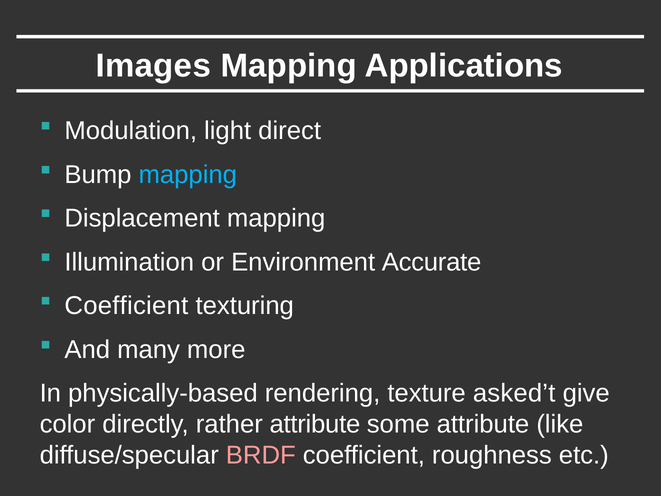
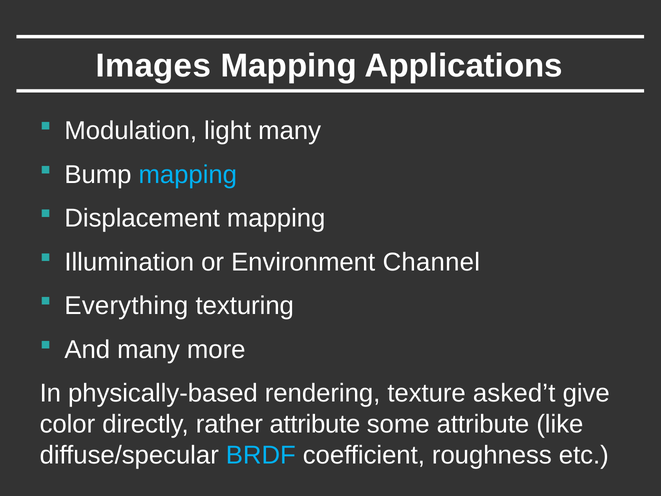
light direct: direct -> many (290, 131)
Accurate: Accurate -> Channel (431, 262)
Coefficient: Coefficient -> Everything (126, 306)
BRDF colour: pink -> light blue (261, 455)
